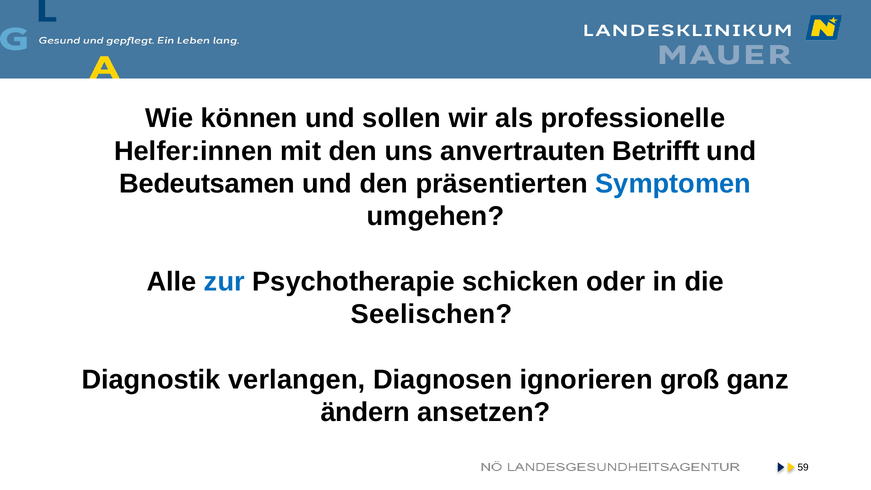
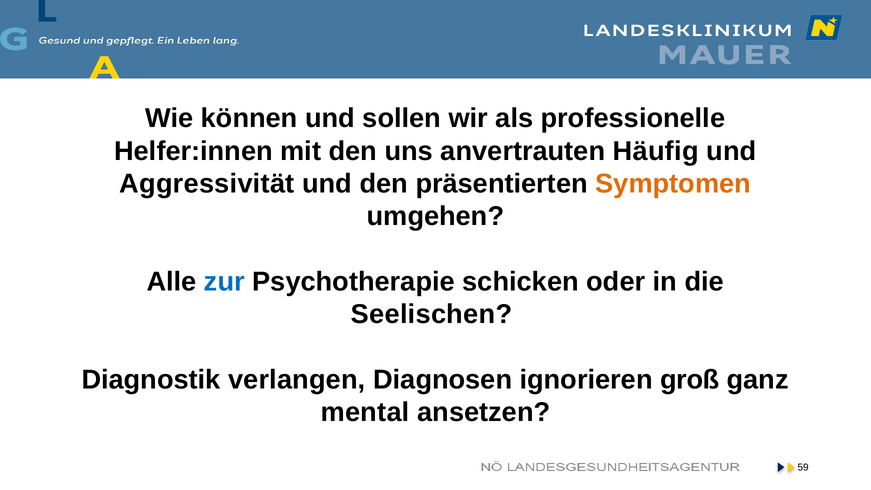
Betrifft: Betrifft -> Häufig (656, 151)
Bedeutsamen: Bedeutsamen -> Aggressivität (207, 184)
Symptomen colour: blue -> orange (673, 184)
ändern: ändern -> mental (365, 412)
